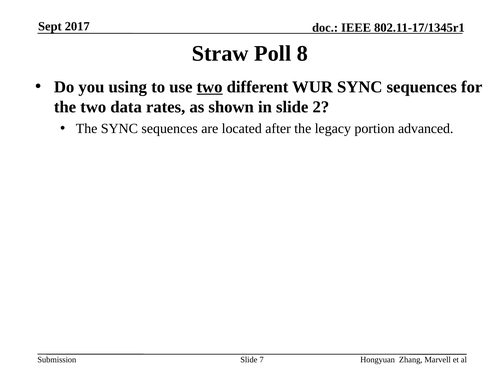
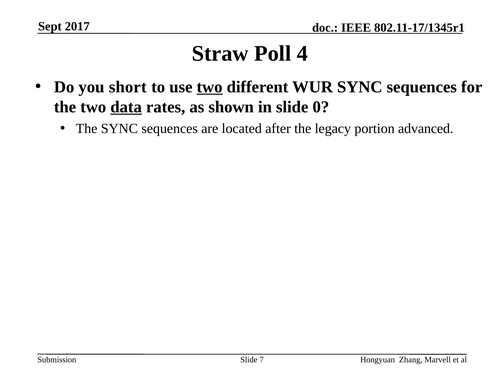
8: 8 -> 4 (302, 54)
using: using -> short (128, 87)
data underline: none -> present (126, 107)
2: 2 -> 0 (321, 107)
